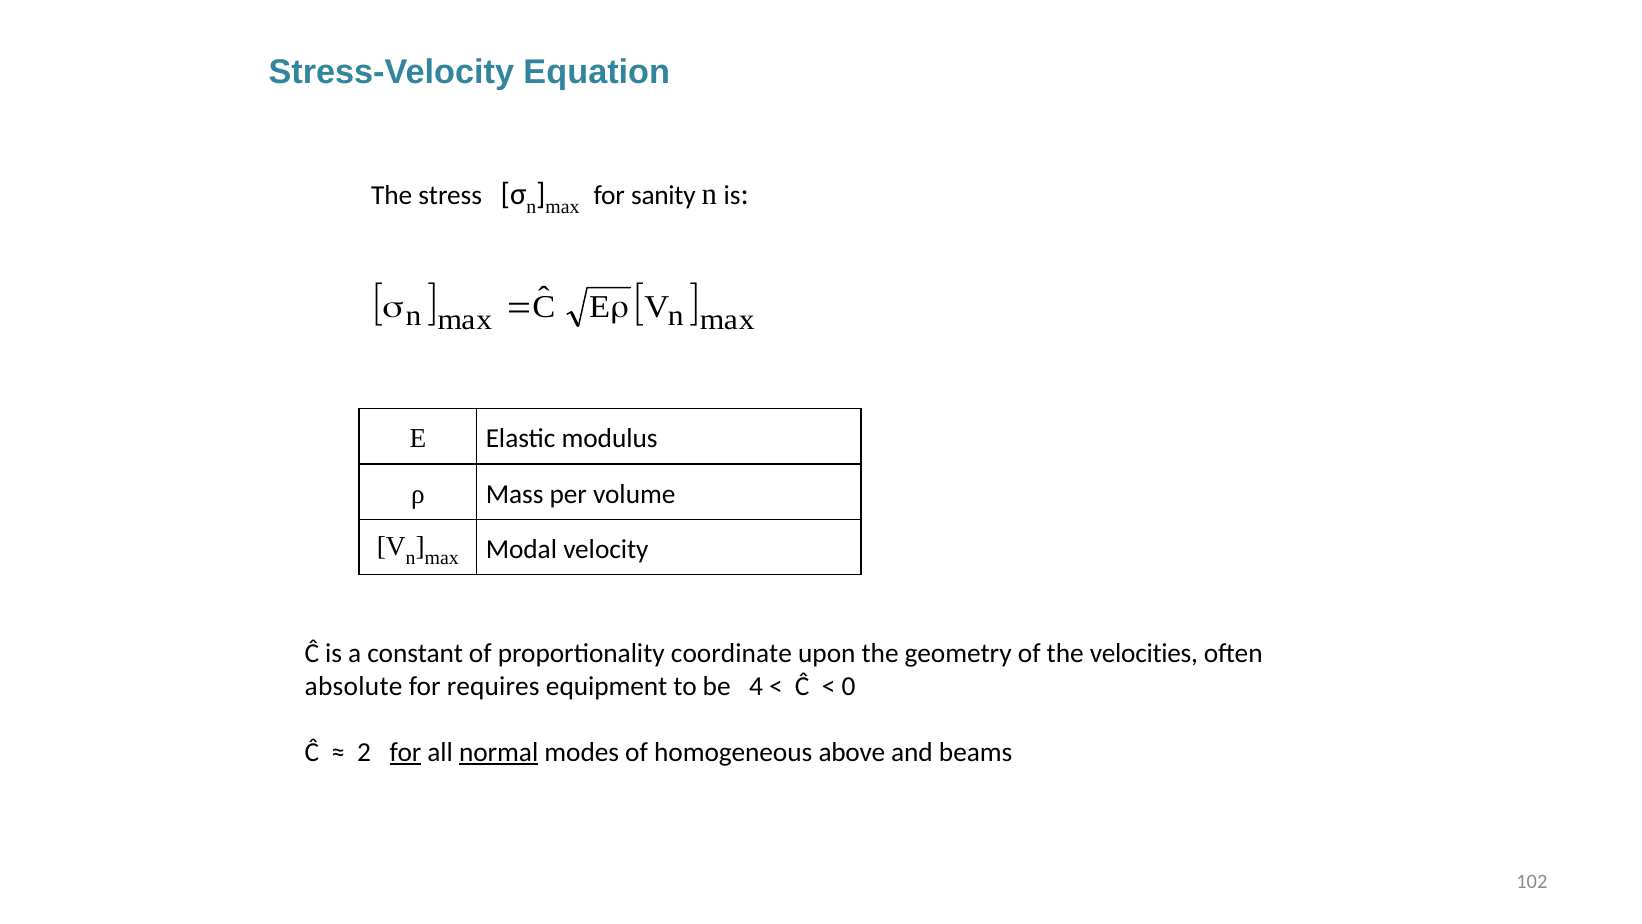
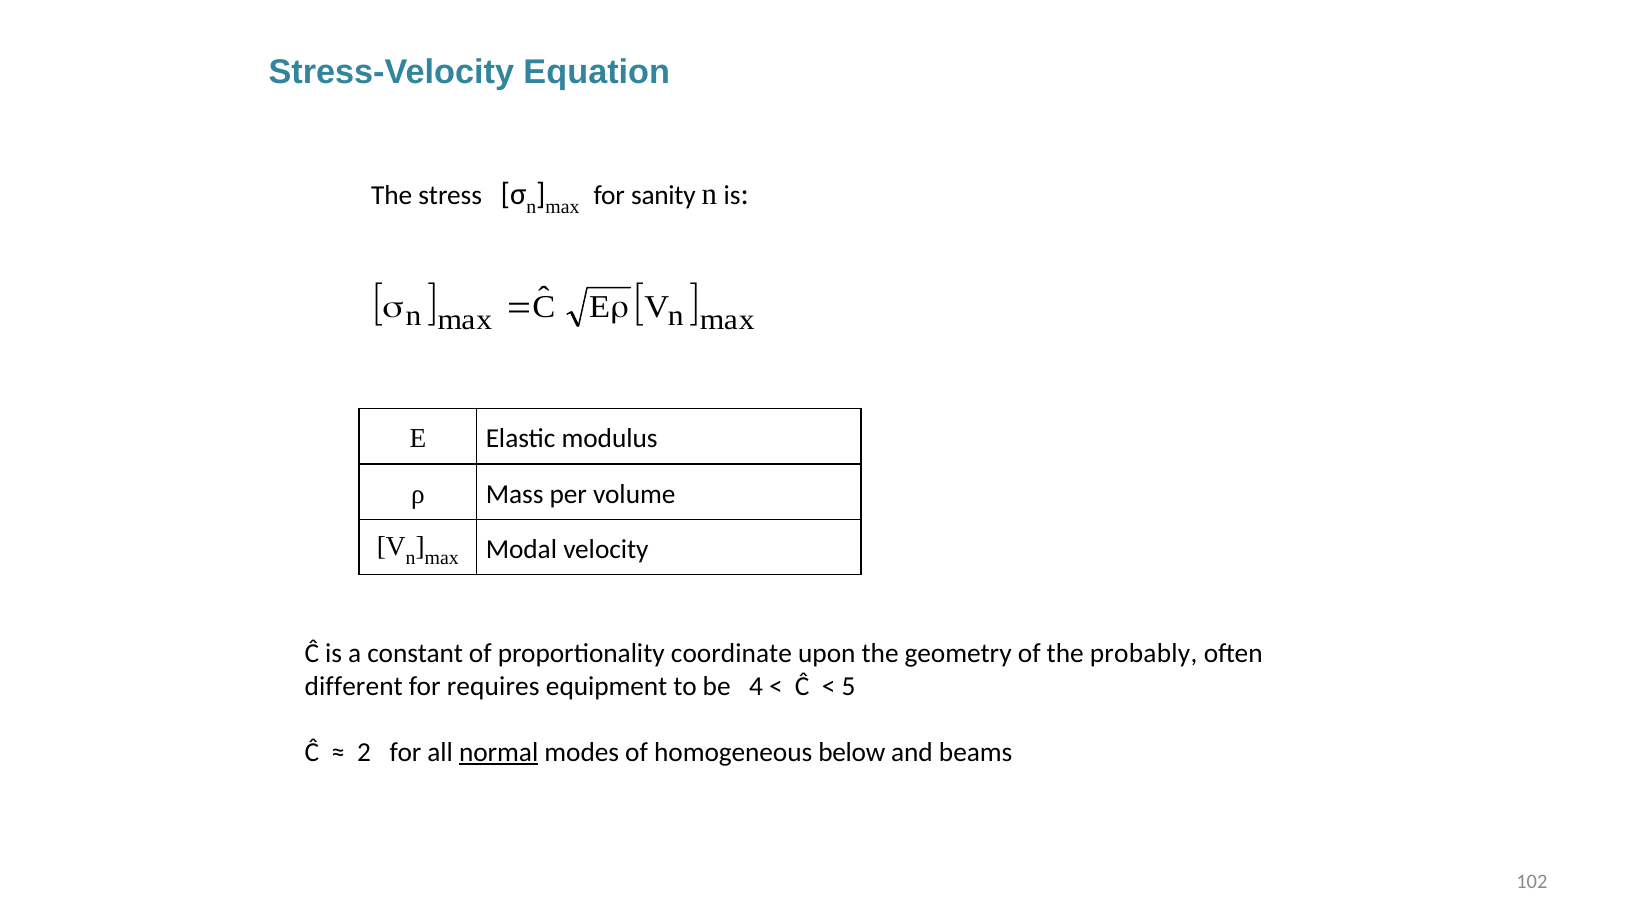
velocities: velocities -> probably (1144, 653)
absolute: absolute -> different (354, 686)
0: 0 -> 5 (849, 686)
for underline: present -> none (405, 752)
above: above -> below (852, 752)
